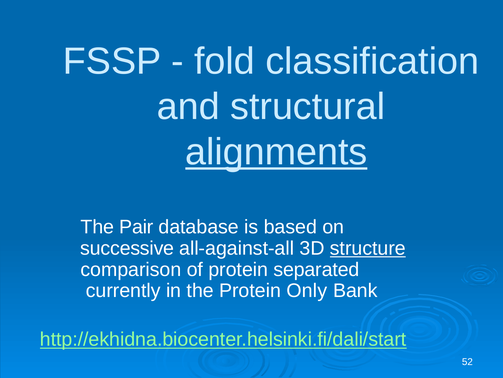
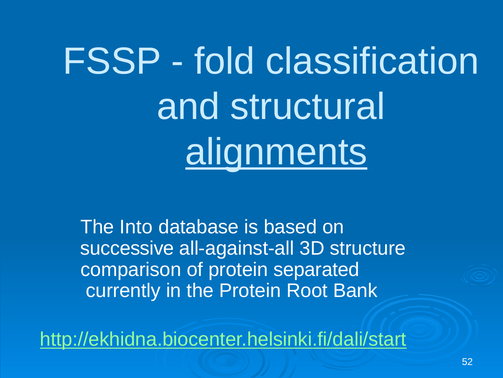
Pair: Pair -> Into (136, 227)
structure underline: present -> none (368, 248)
Only: Only -> Root (307, 290)
